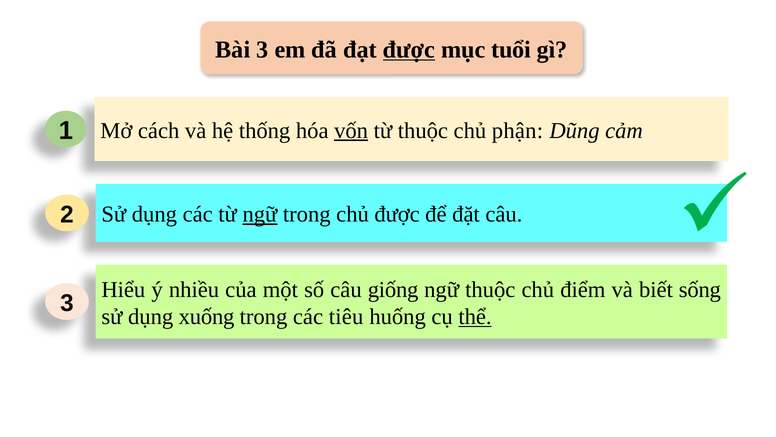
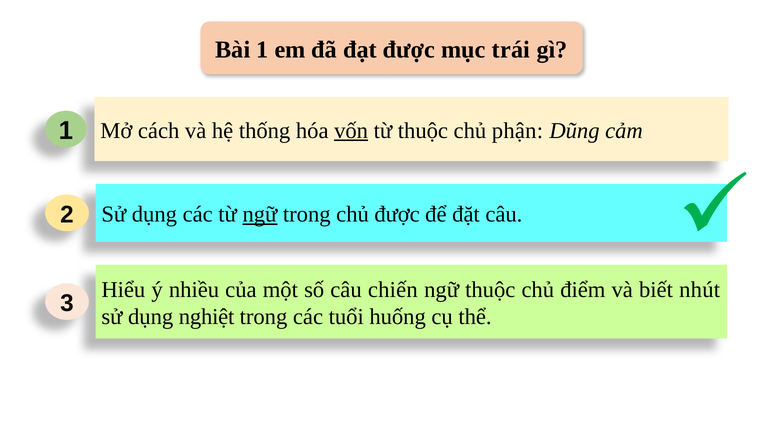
Bài 3: 3 -> 1 (262, 49)
được underline: present -> none (409, 49)
tuổi: tuổi -> trái (511, 49)
giống: giống -> chiến (393, 289)
sống: sống -> nhút (700, 289)
xuống: xuống -> nghiệt (207, 316)
tiêu: tiêu -> tuổi (346, 316)
thể underline: present -> none (475, 316)
